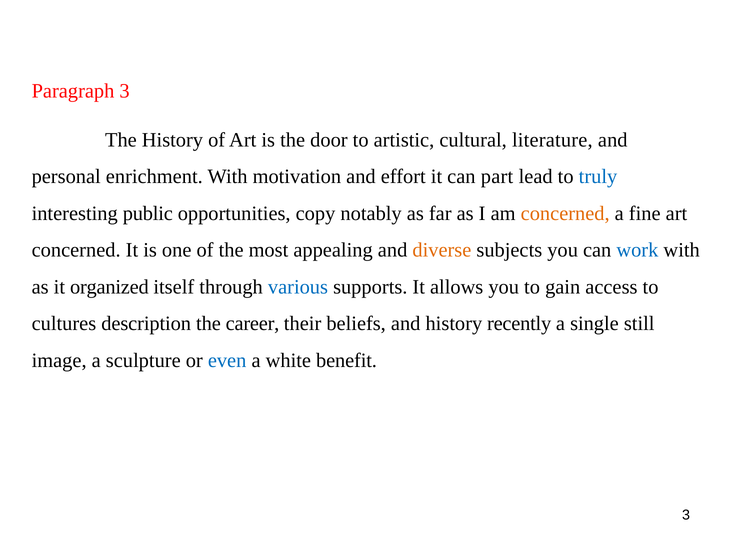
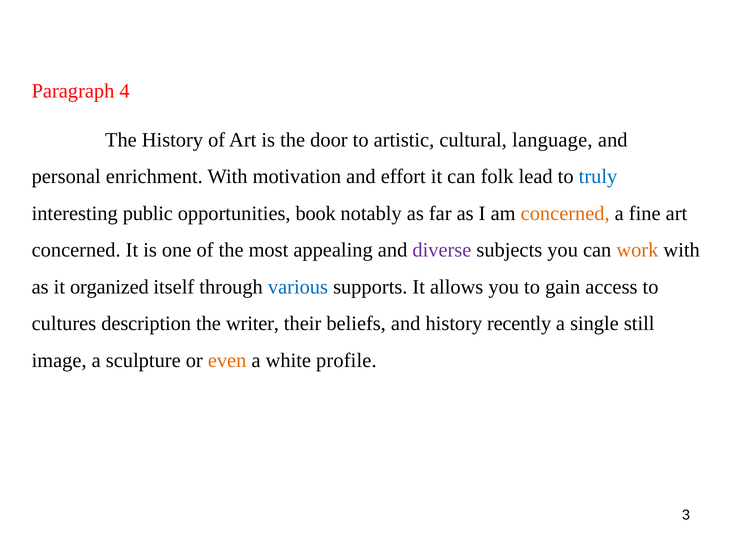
Paragraph 3: 3 -> 4 (125, 91)
literature: literature -> language (552, 140)
part: part -> folk (497, 177)
copy: copy -> book (316, 213)
diverse colour: orange -> purple (442, 250)
work colour: blue -> orange (637, 250)
career: career -> writer (252, 323)
even colour: blue -> orange (227, 360)
benefit: benefit -> profile (346, 360)
